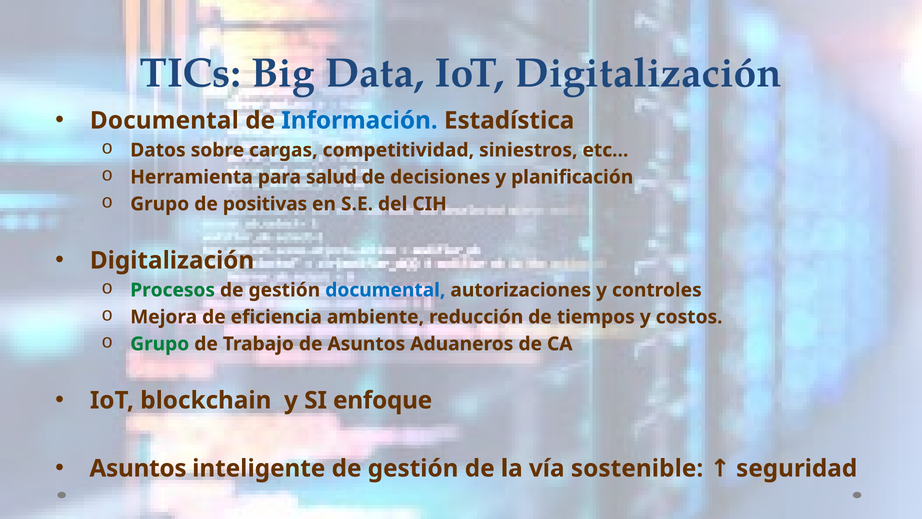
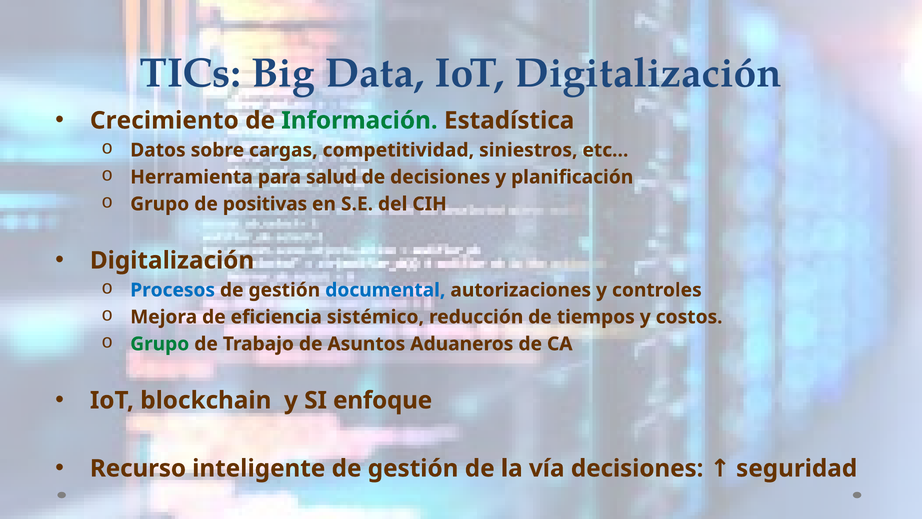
Documental: Documental -> Crecimiento (164, 120)
Información colour: blue -> green (359, 120)
Procesos colour: green -> blue (173, 290)
ambiente: ambiente -> sistémico (375, 317)
Asuntos: Asuntos -> Recurso (138, 468)
vía sostenible: sostenible -> decisiones (637, 468)
